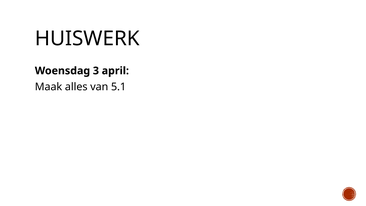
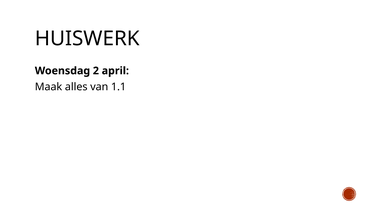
3: 3 -> 2 (96, 71)
5.1: 5.1 -> 1.1 (119, 87)
